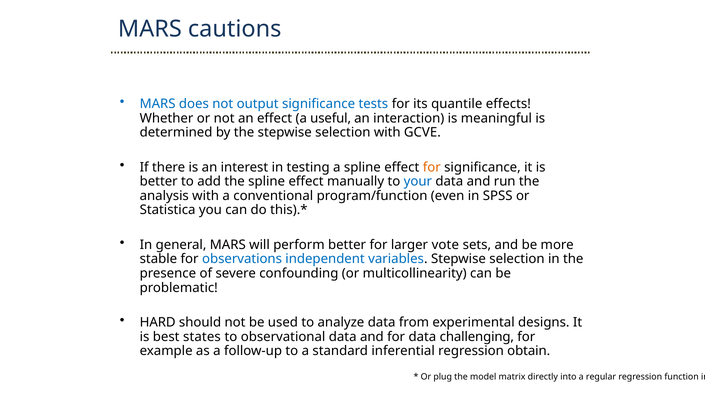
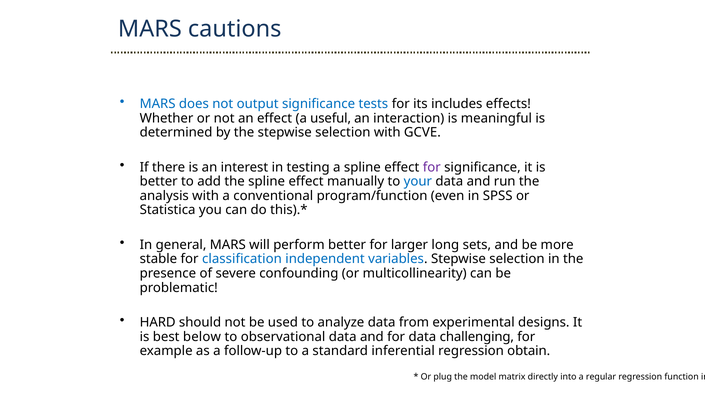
quantile: quantile -> includes (457, 104)
for colour: orange -> purple (432, 167)
vote: vote -> long (445, 245)
observations: observations -> classification (242, 259)
states: states -> below (202, 337)
